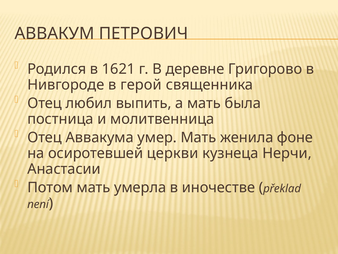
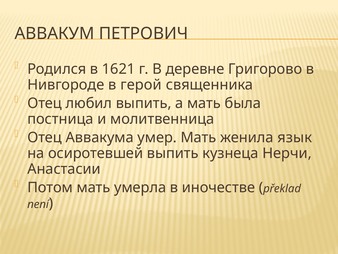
фоне: фоне -> язык (295, 137)
осиротевшей церкви: церкви -> выпить (173, 153)
